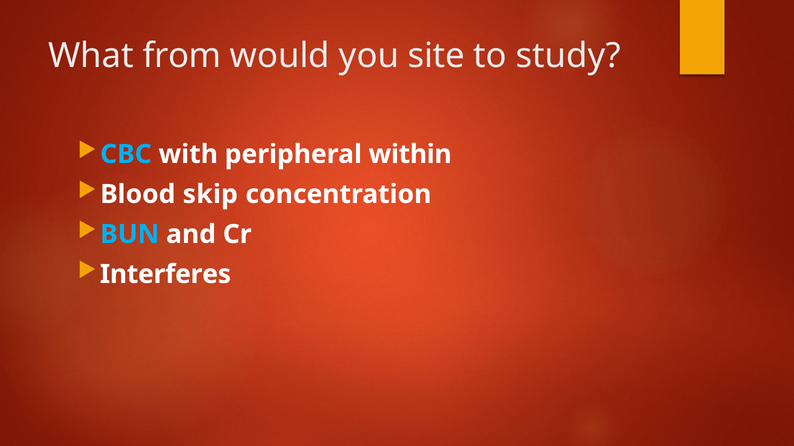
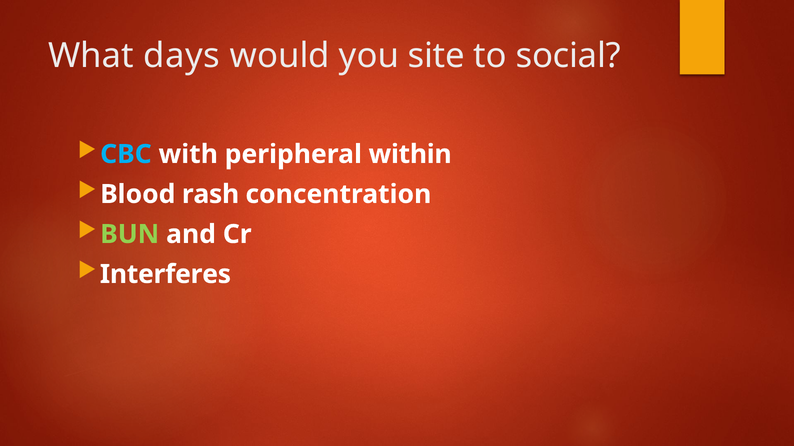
from: from -> days (182, 56)
study: study -> social (568, 56)
skip: skip -> rash (211, 195)
BUN colour: light blue -> light green (130, 235)
